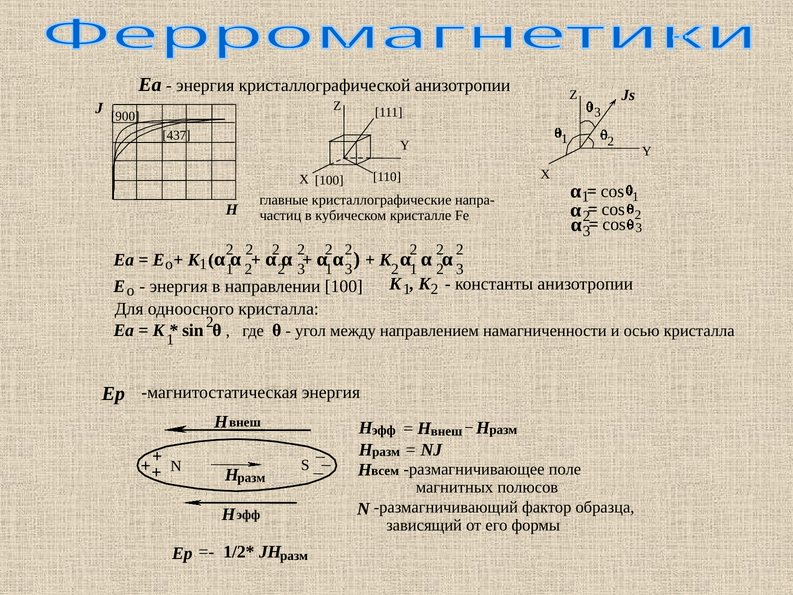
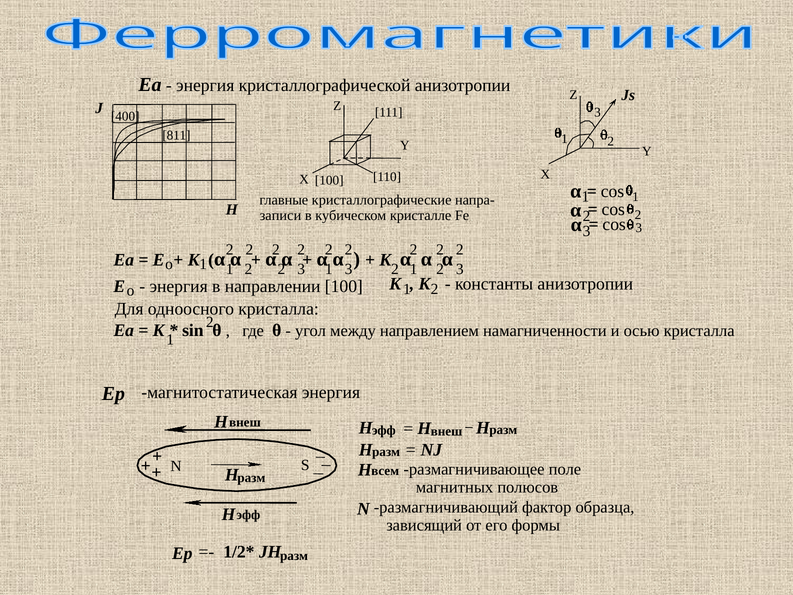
900: 900 -> 400 (125, 116)
437: 437 -> 811 (176, 135)
частиц: частиц -> записи (280, 216)
